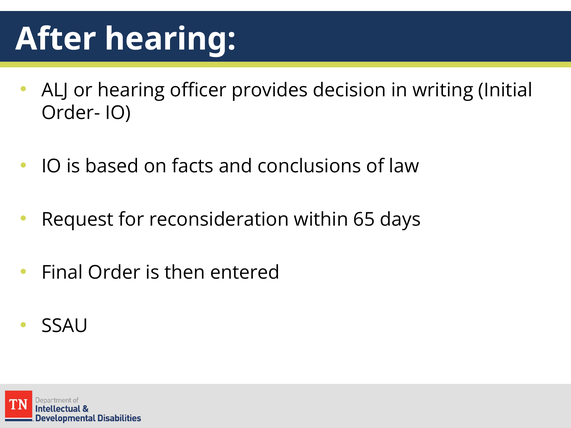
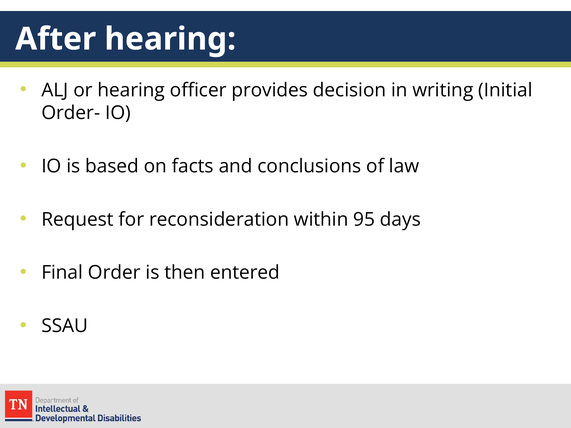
65: 65 -> 95 (364, 220)
